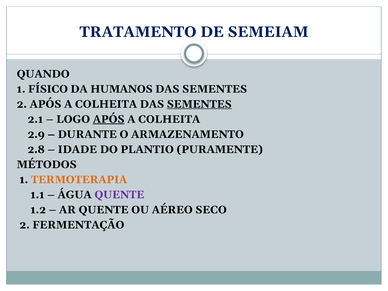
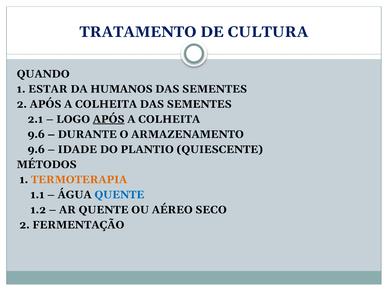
SEMEIAM: SEMEIAM -> CULTURA (268, 32)
FÍSICO: FÍSICO -> ESTAR (48, 89)
SEMENTES underline: present -> none (199, 104)
2.9: 2.9 -> 9.6 (36, 134)
2.8: 2.8 -> 9.6 (36, 149)
PURAMENTE: PURAMENTE -> QUIESCENTE (220, 149)
QUENTE colour: purple -> blue (119, 195)
